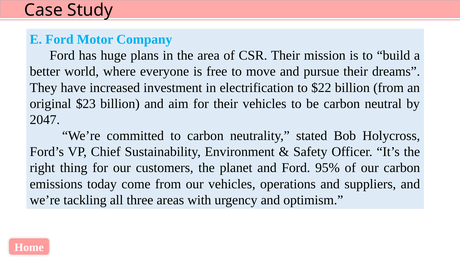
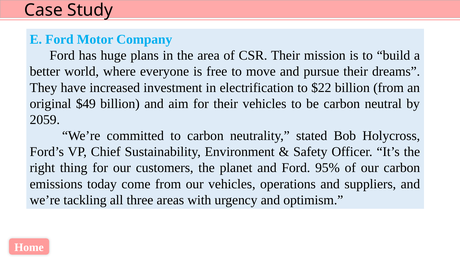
$23: $23 -> $49 (86, 104)
2047: 2047 -> 2059 (45, 120)
